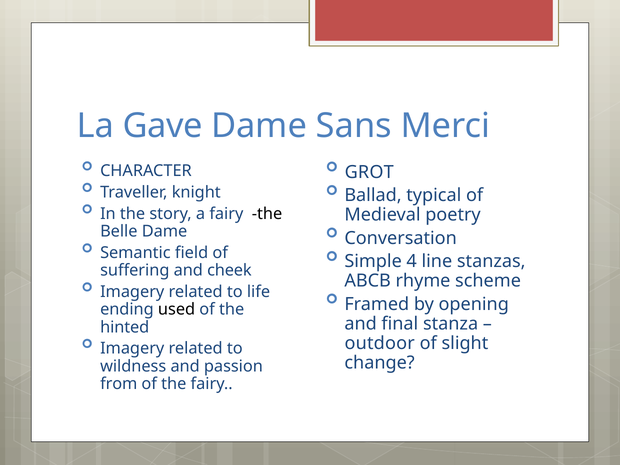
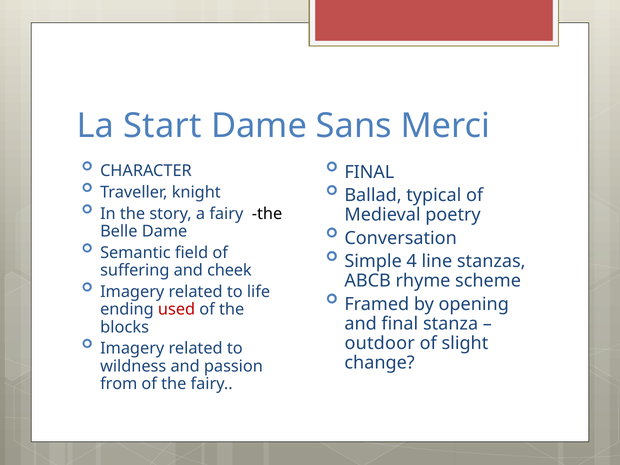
Gave: Gave -> Start (162, 126)
GROT: GROT -> FINAL (369, 172)
used colour: black -> red (177, 309)
hinted: hinted -> blocks (125, 327)
